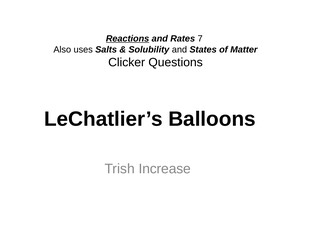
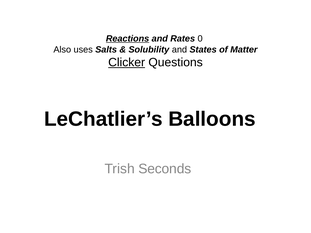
7: 7 -> 0 (200, 39)
Clicker underline: none -> present (127, 63)
Increase: Increase -> Seconds (165, 169)
